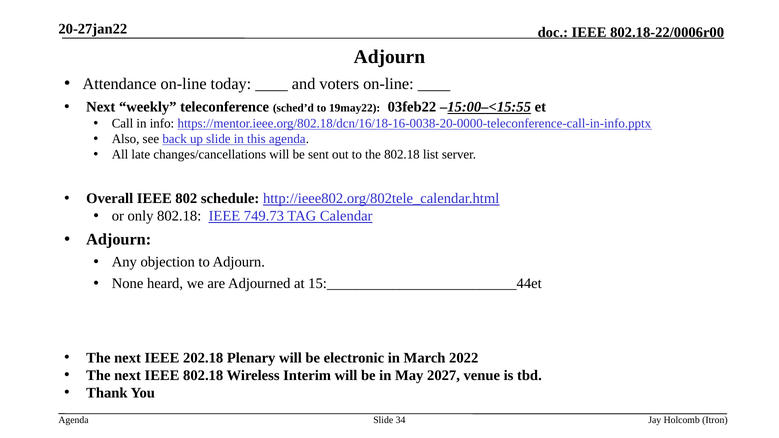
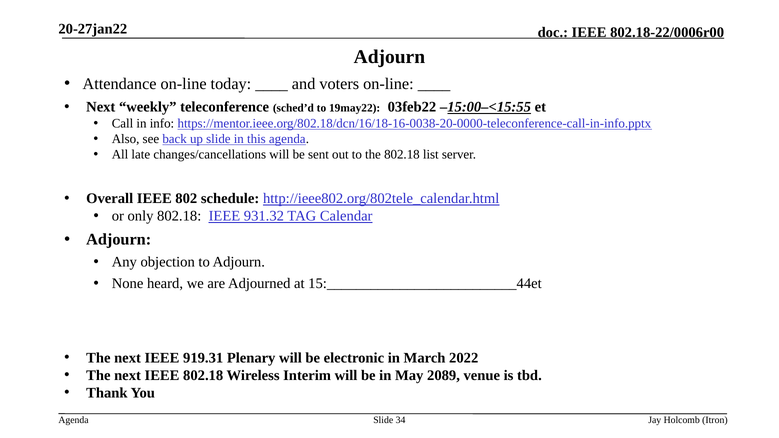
749.73: 749.73 -> 931.32 (264, 216)
202.18: 202.18 -> 919.31 (203, 358)
2027: 2027 -> 2089 (444, 375)
